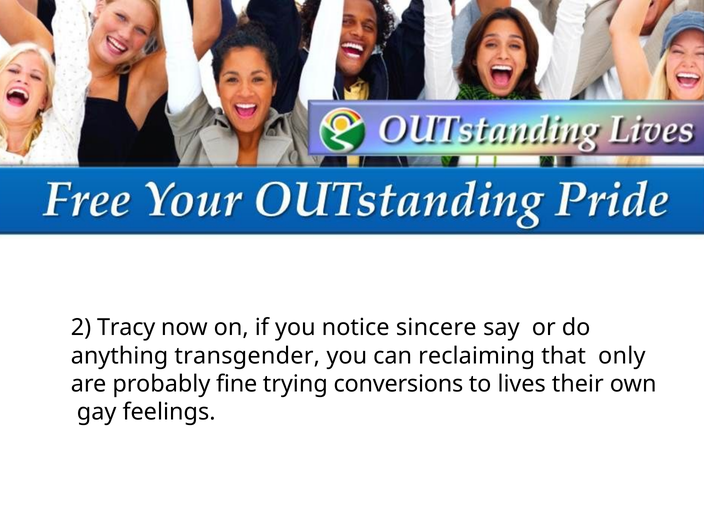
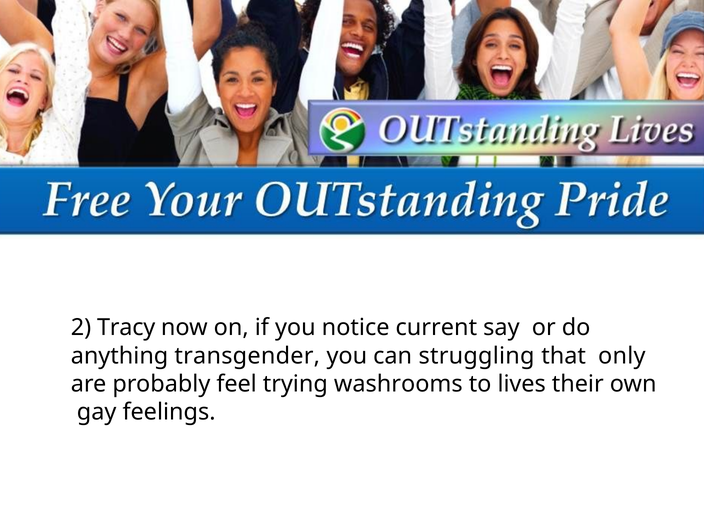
sincere: sincere -> current (436, 328)
reclaiming: reclaiming -> struggling (477, 356)
fine: fine -> feel (237, 384)
conversions: conversions -> washrooms (398, 384)
